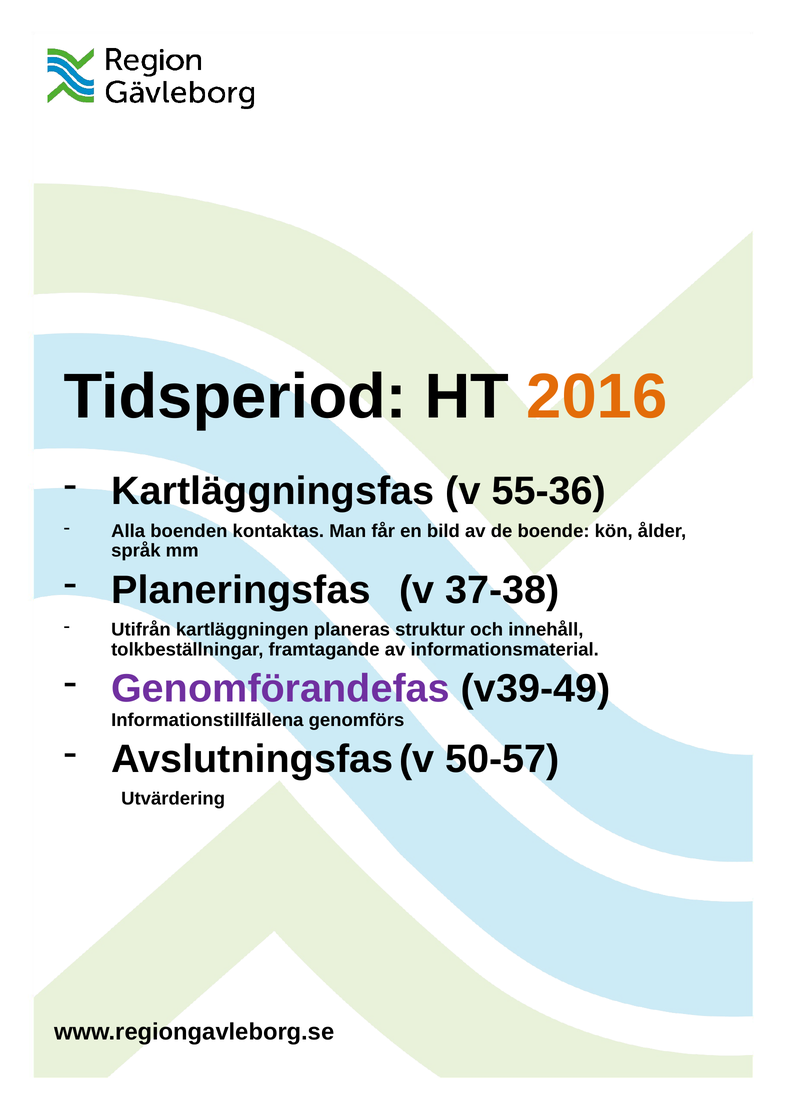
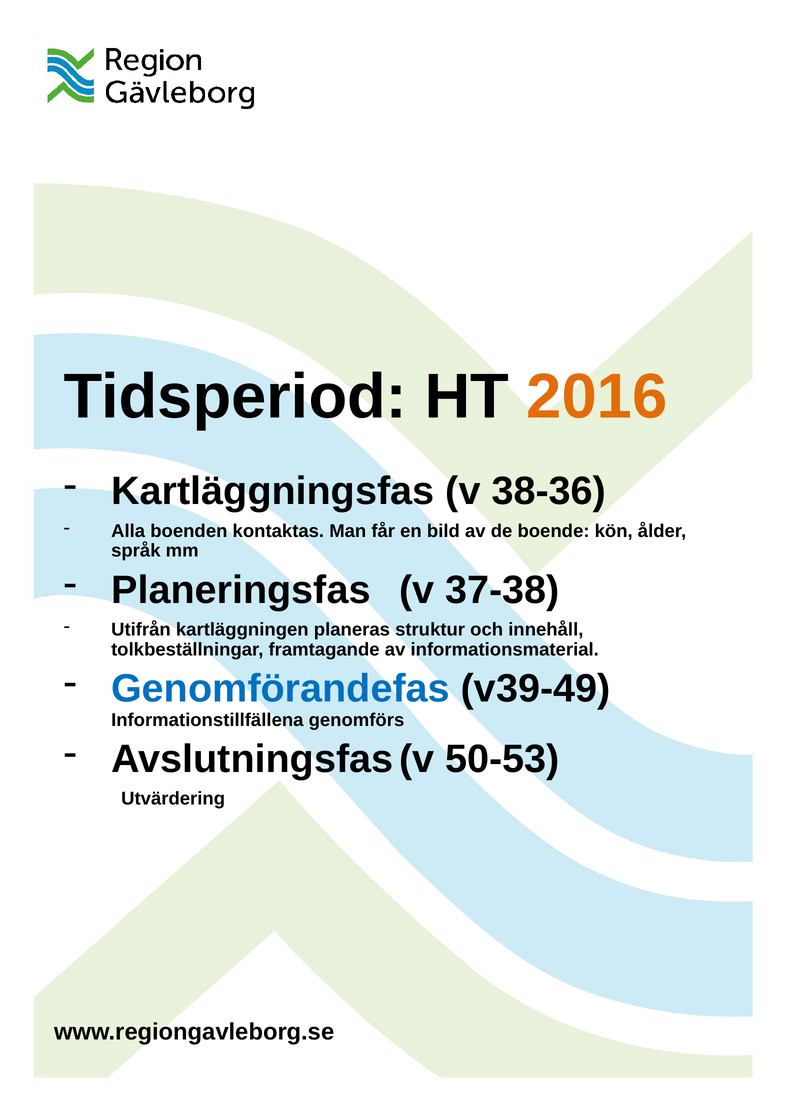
55-36: 55-36 -> 38-36 (549, 492)
Genomförandefas colour: purple -> blue (281, 689)
50-57: 50-57 -> 50-53 (502, 760)
